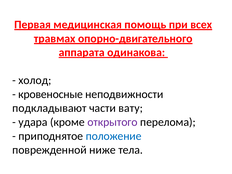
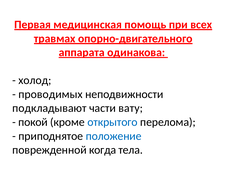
кровеносные: кровеносные -> проводимых (51, 94)
удара: удара -> покой (33, 122)
открытого colour: purple -> blue (112, 122)
ниже: ниже -> когда (103, 150)
